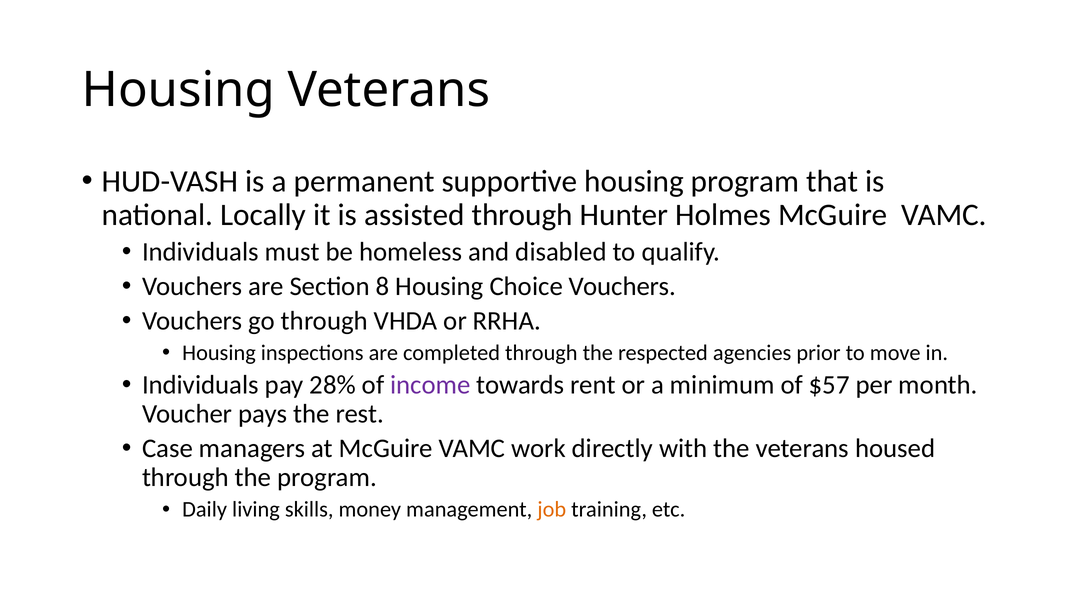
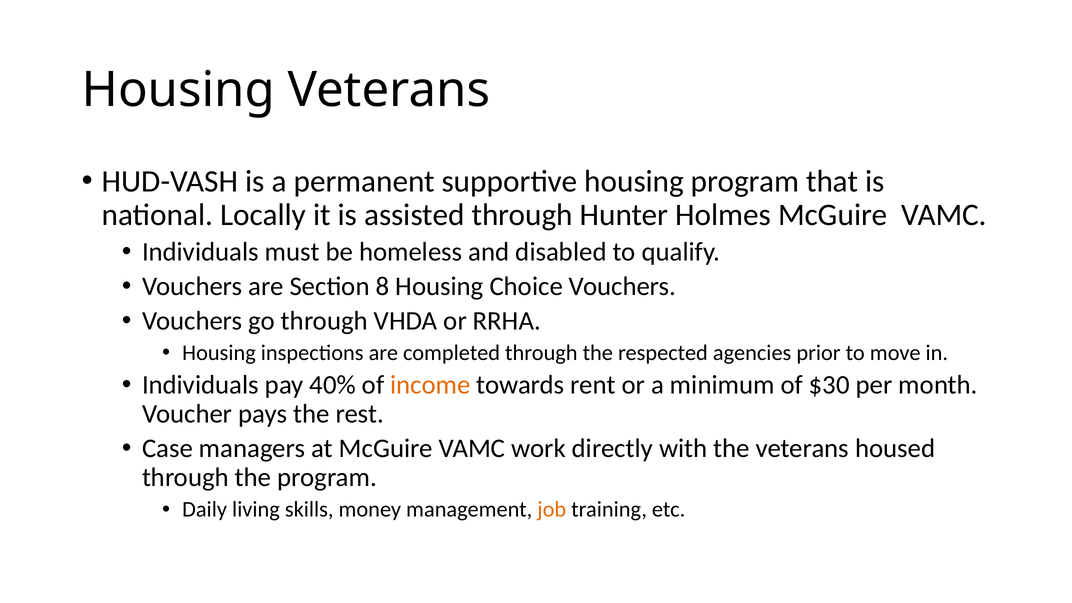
28%: 28% -> 40% (333, 385)
income colour: purple -> orange (430, 385)
$57: $57 -> $30 (829, 385)
